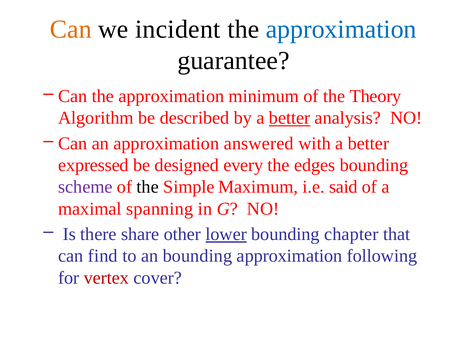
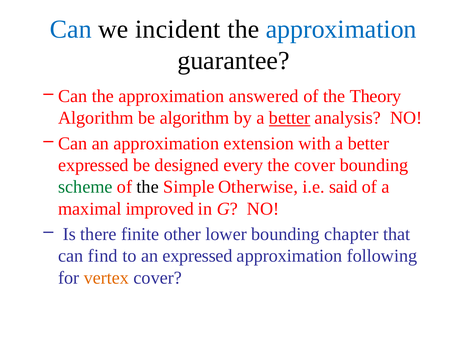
Can colour: orange -> blue (71, 29)
minimum: minimum -> answered (264, 96)
be described: described -> algorithm (195, 118)
answered: answered -> extension (259, 143)
the edges: edges -> cover (315, 165)
scheme colour: purple -> green (85, 187)
Maximum: Maximum -> Otherwise (258, 187)
spanning: spanning -> improved (160, 209)
share: share -> finite (140, 234)
lower underline: present -> none (226, 234)
an bounding: bounding -> expressed (198, 256)
vertex colour: red -> orange (106, 278)
